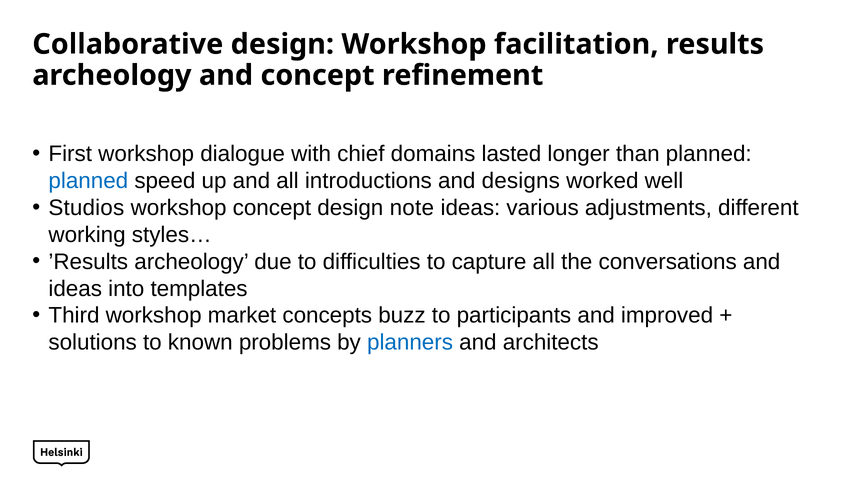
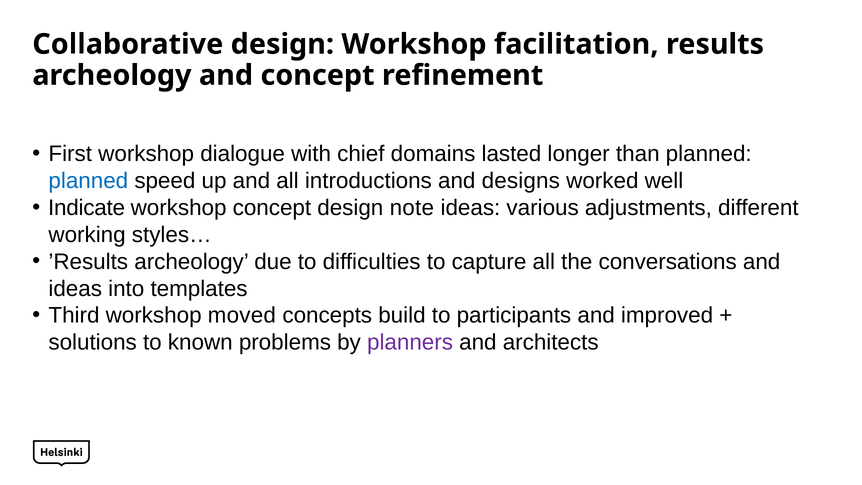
Studios: Studios -> Indicate (87, 208)
market: market -> moved (242, 315)
buzz: buzz -> build (402, 315)
planners colour: blue -> purple (410, 342)
